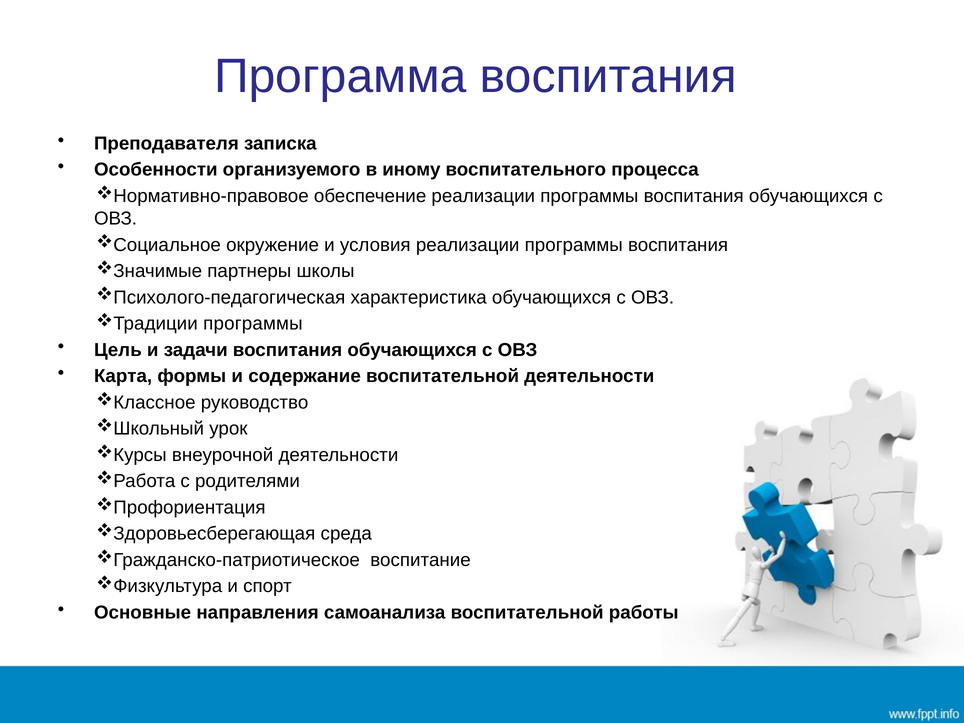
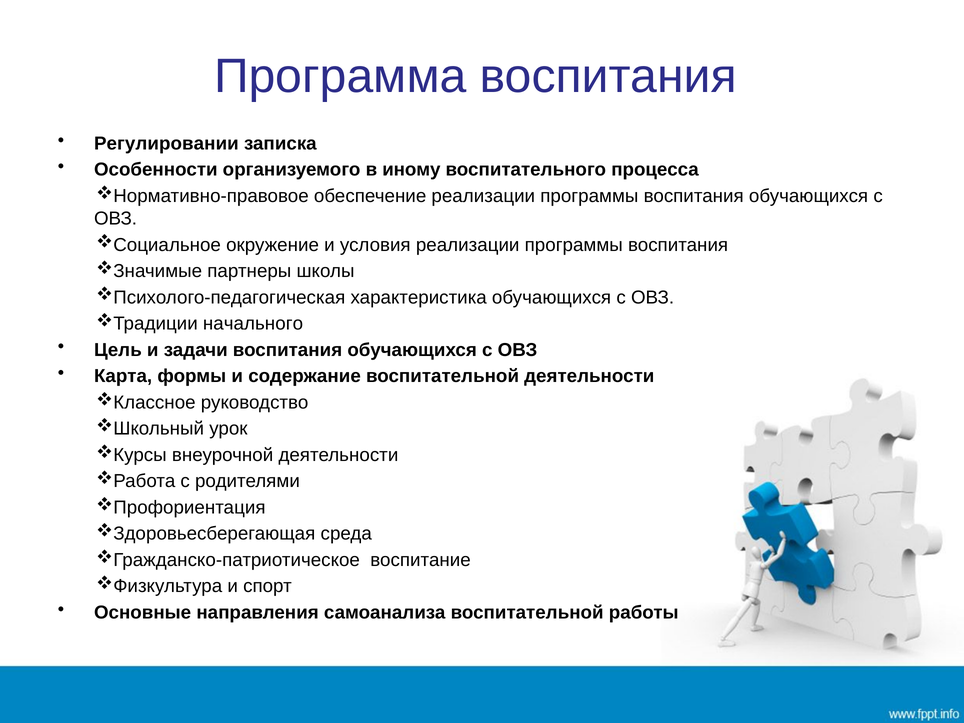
Преподавателя: Преподавателя -> Регулировании (166, 144)
программы: программы -> начального (253, 324)
